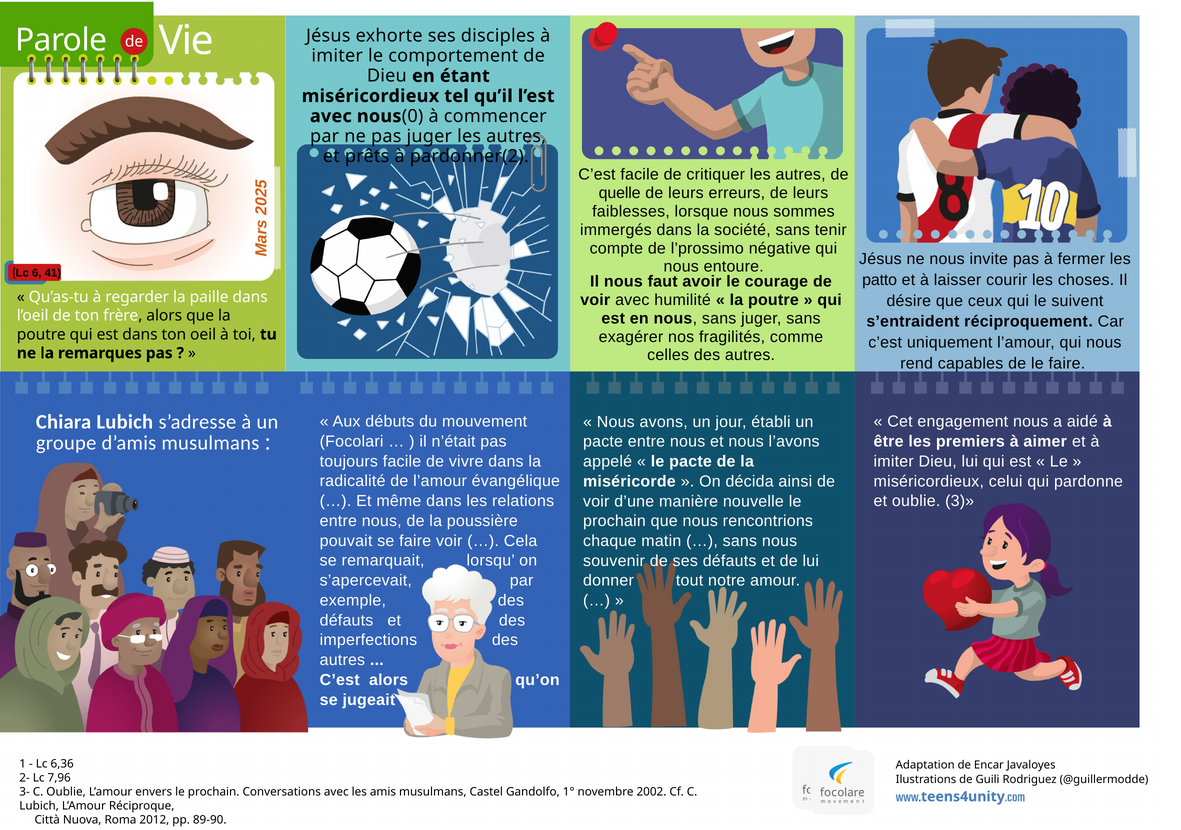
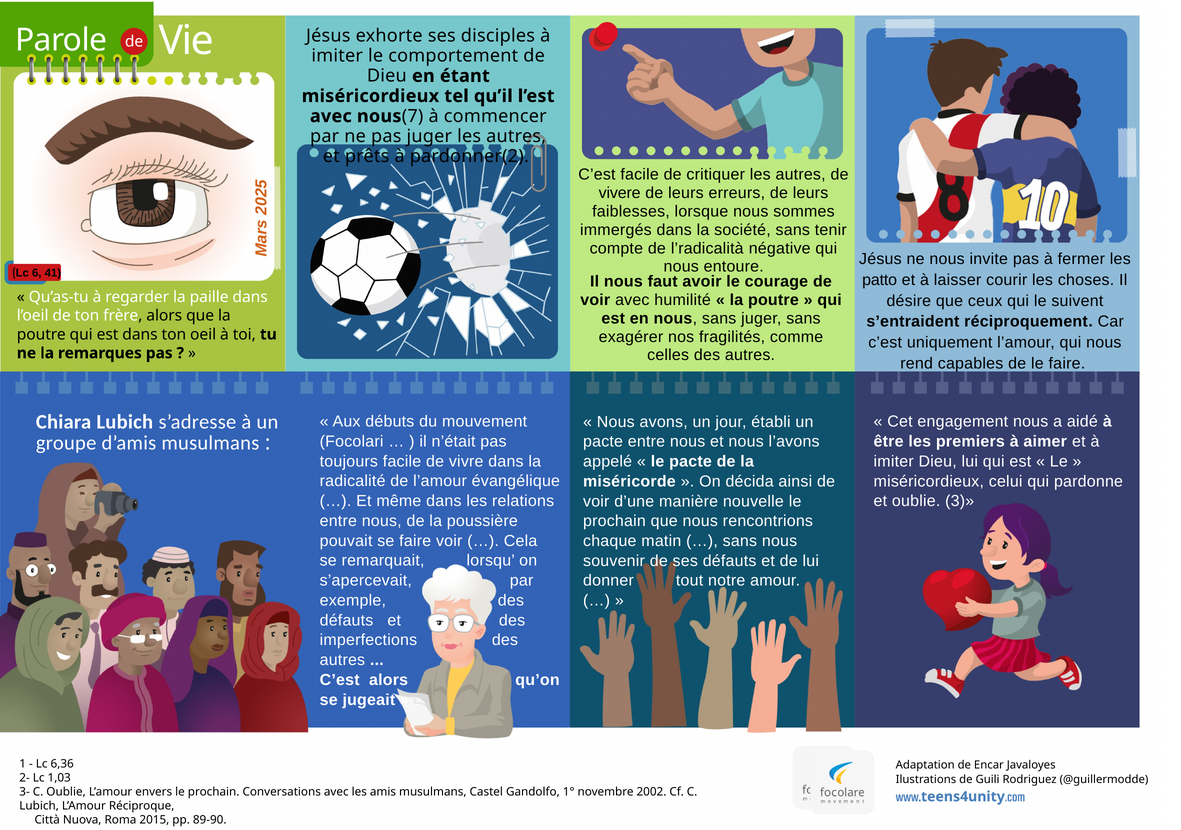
nous 0: 0 -> 7 (413, 116)
quelle: quelle -> vivere (620, 193)
l’prossimo: l’prossimo -> l’radicalità (707, 248)
7,96: 7,96 -> 1,03 (59, 778)
2012: 2012 -> 2015 (154, 820)
